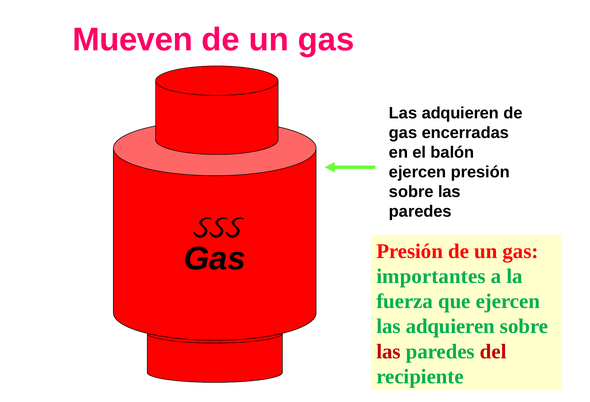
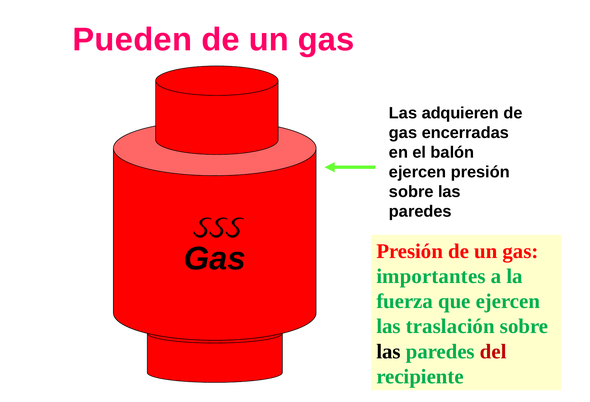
Mueven: Mueven -> Pueden (132, 40)
adquieren: adquieren -> traslación (450, 327)
las colour: red -> black (388, 352)
